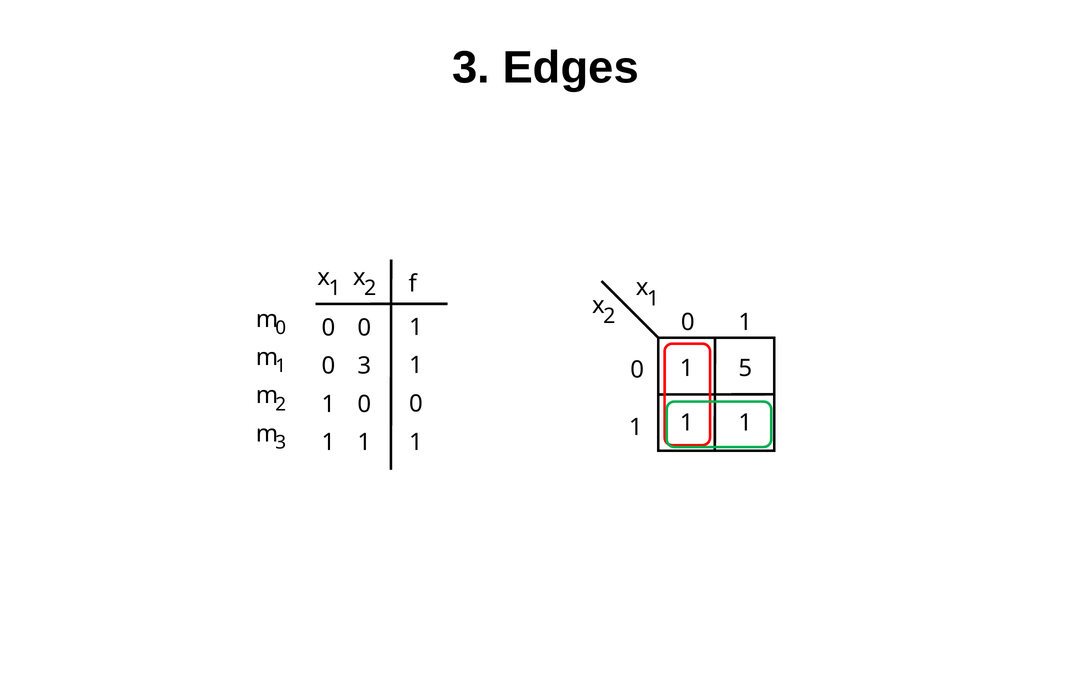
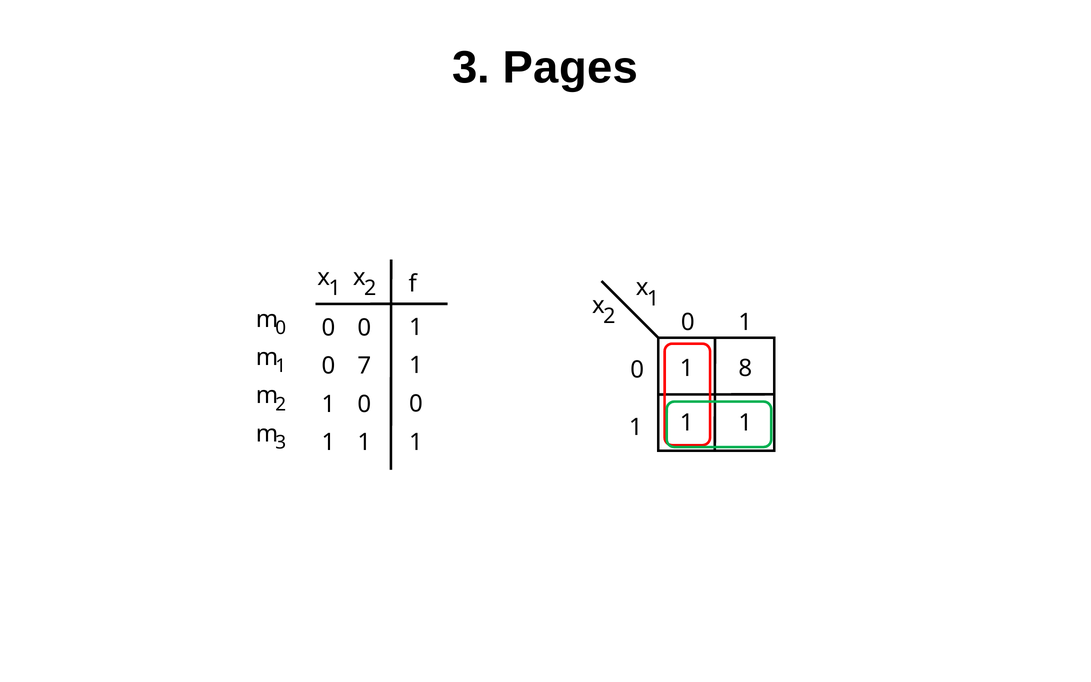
Edges: Edges -> Pages (570, 68)
0 3: 3 -> 7 (364, 366)
5: 5 -> 8 (745, 368)
